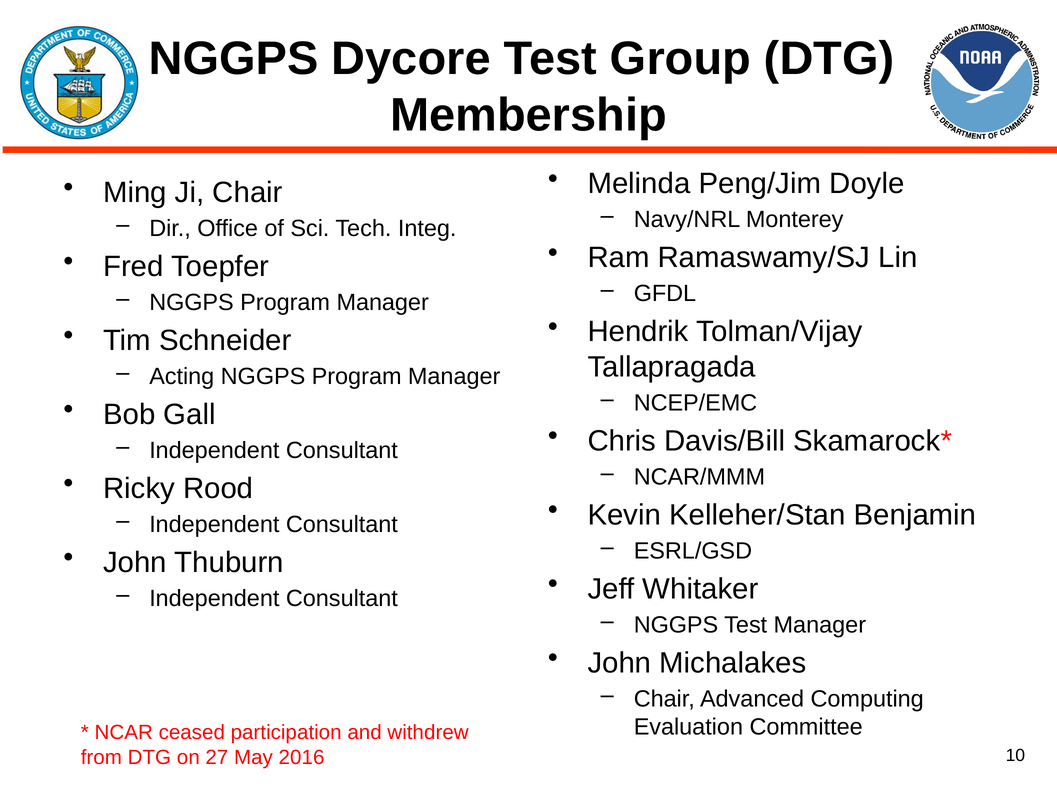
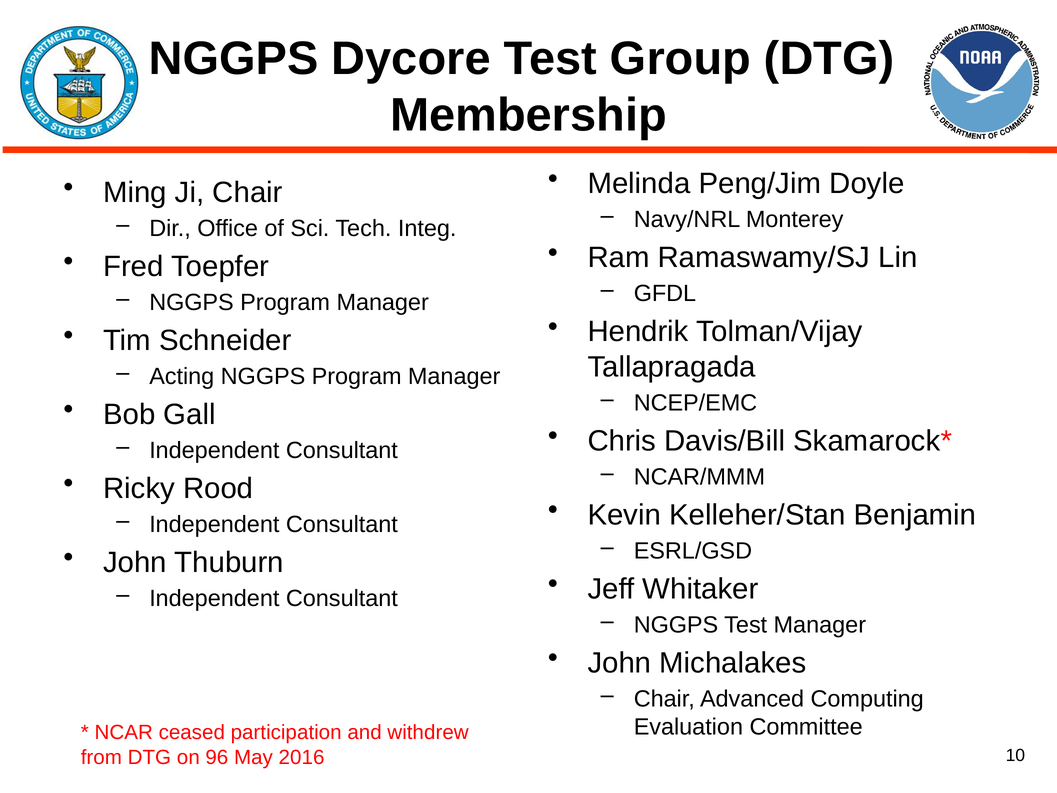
27: 27 -> 96 (217, 757)
